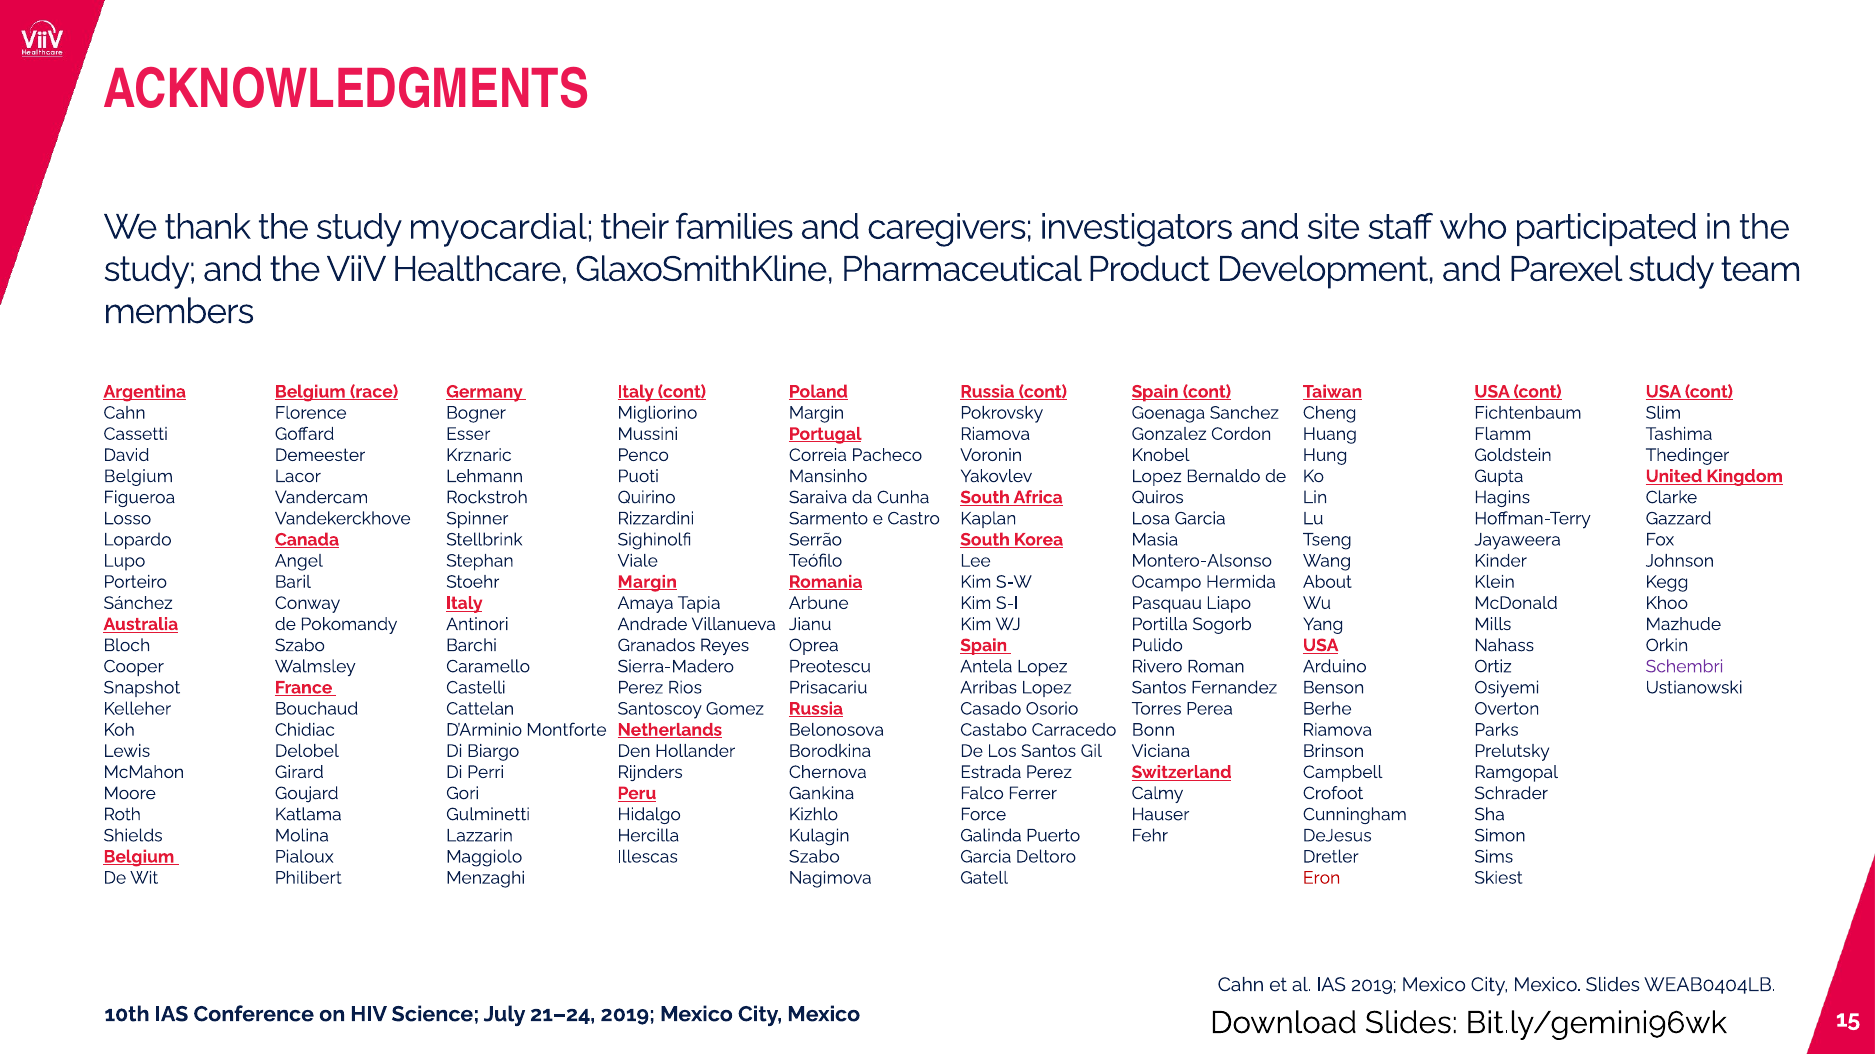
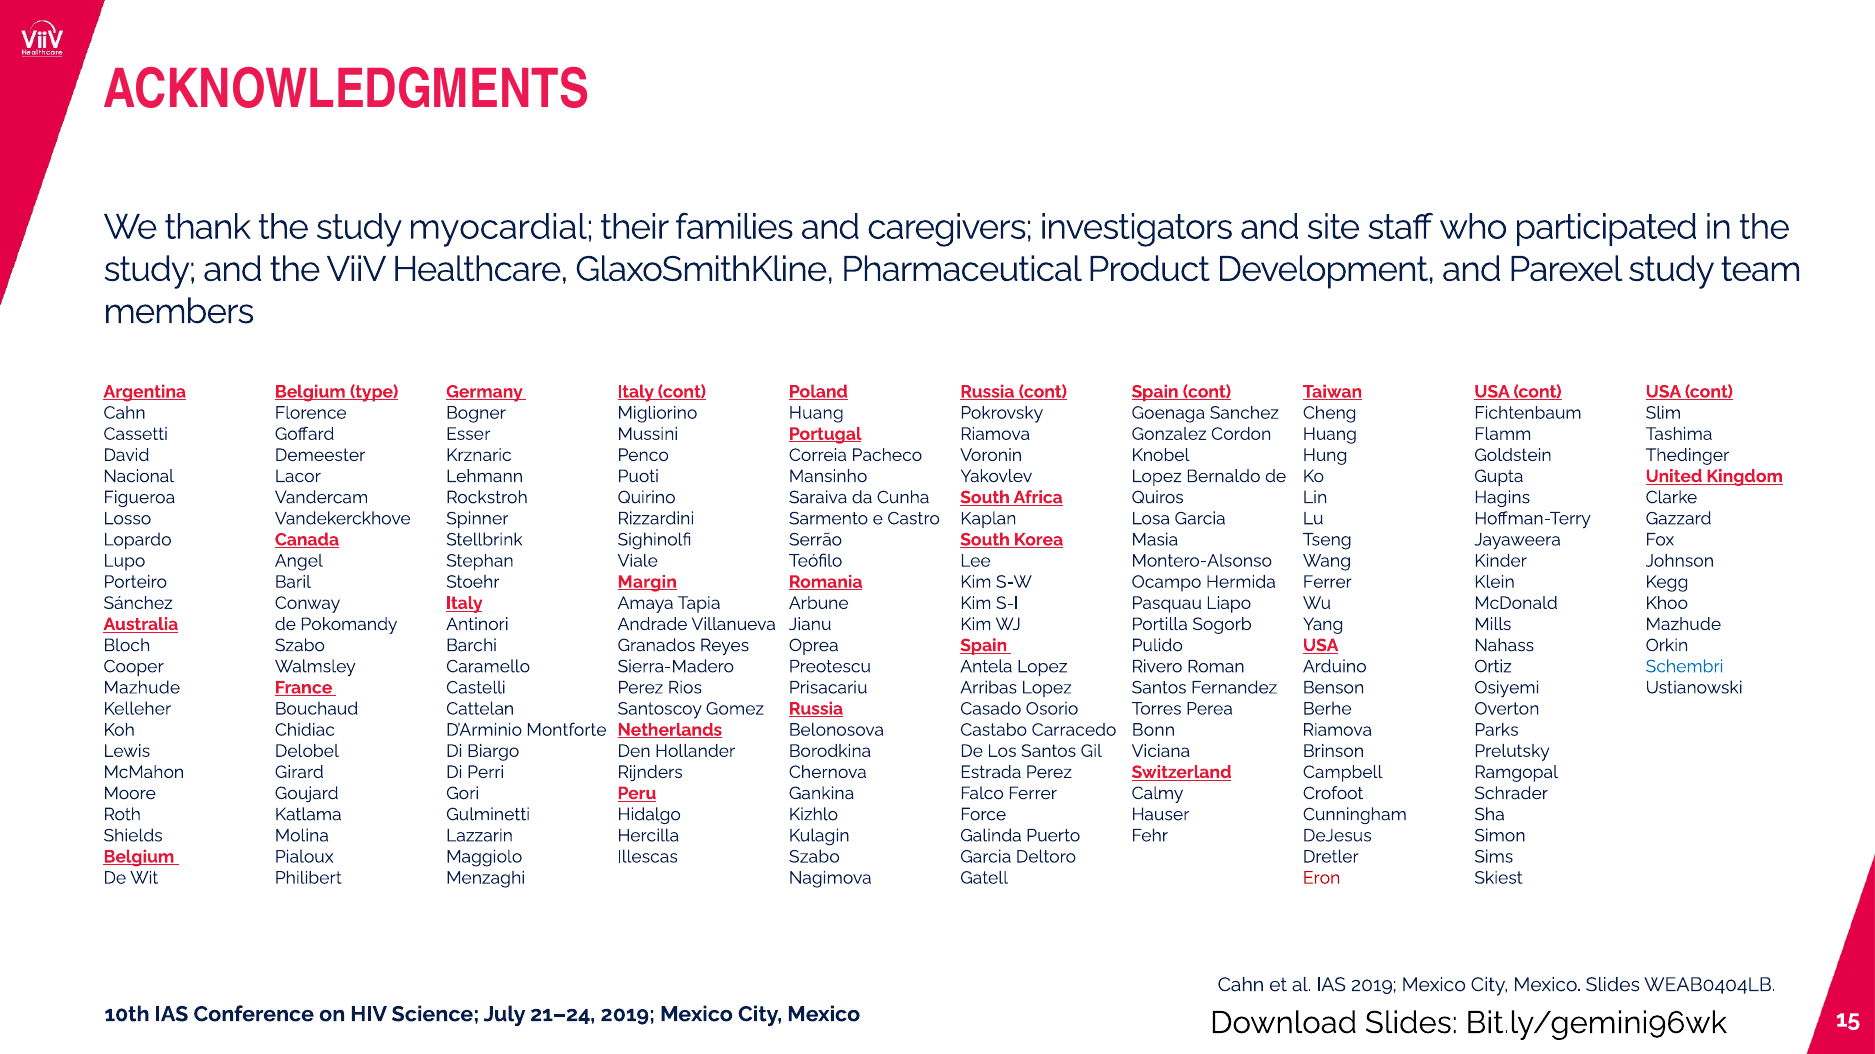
race: race -> type (374, 392)
Margin: Margin -> Huang (816, 413)
Belgium: Belgium -> Nacional (139, 477)
About: About -> Ferrer (1327, 582)
Schembri colour: purple -> blue (1685, 667)
Snapshot: Snapshot -> Mazhude (142, 688)
